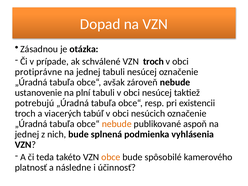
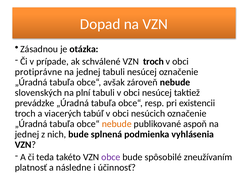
ustanovenie: ustanovenie -> slovenských (38, 93)
potrebujú: potrebujú -> prevádzke (35, 103)
obce colour: orange -> purple (111, 157)
kamerového: kamerového -> zneužívaním (208, 157)
